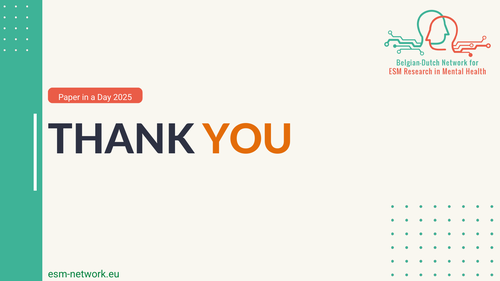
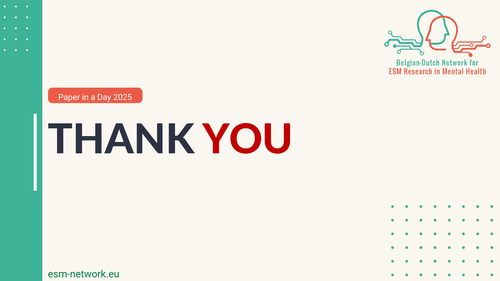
YOU colour: orange -> red (248, 140)
